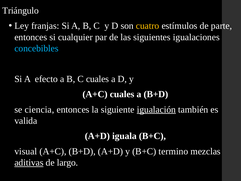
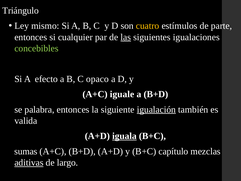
franjas: franjas -> mismo (45, 26)
las underline: none -> present (126, 37)
concebibles colour: light blue -> light green (36, 48)
C cuales: cuales -> opaco (97, 79)
A+C cuales: cuales -> iguale (122, 94)
ciencia: ciencia -> palabra (39, 109)
iguala underline: none -> present (124, 136)
visual: visual -> sumas (26, 151)
termino: termino -> capítulo (173, 151)
